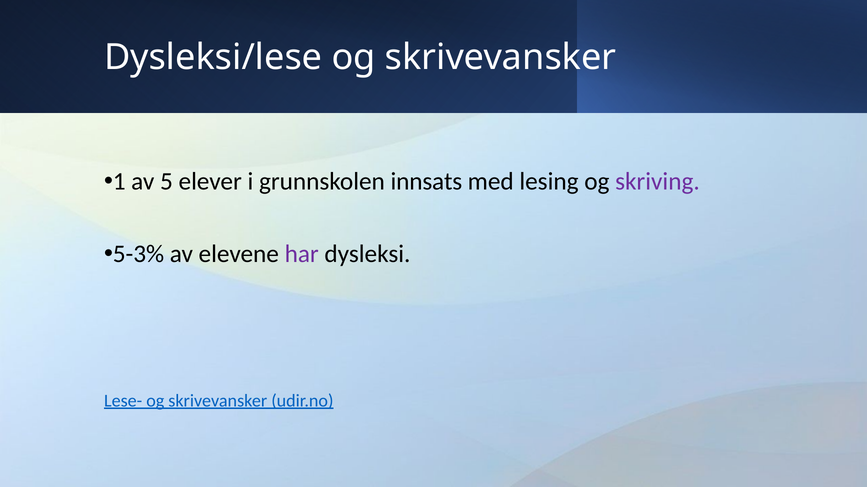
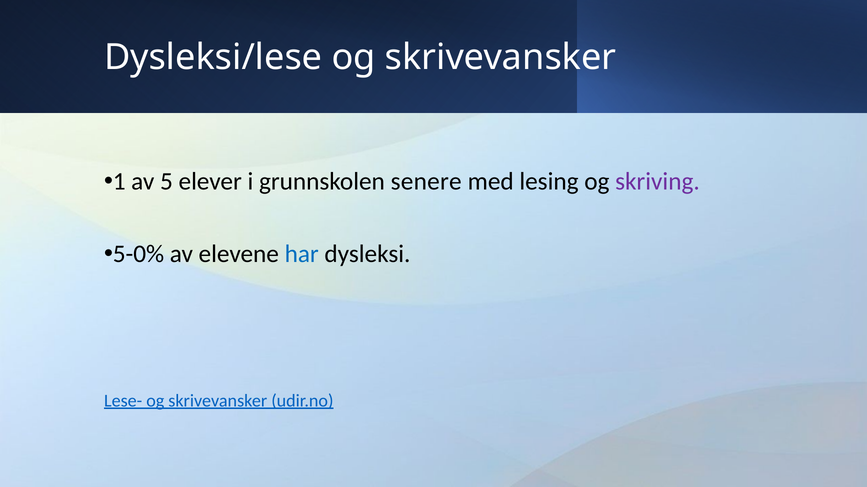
innsats: innsats -> senere (426, 182)
5-3%: 5-3% -> 5-0% (138, 254)
har colour: purple -> blue (302, 254)
